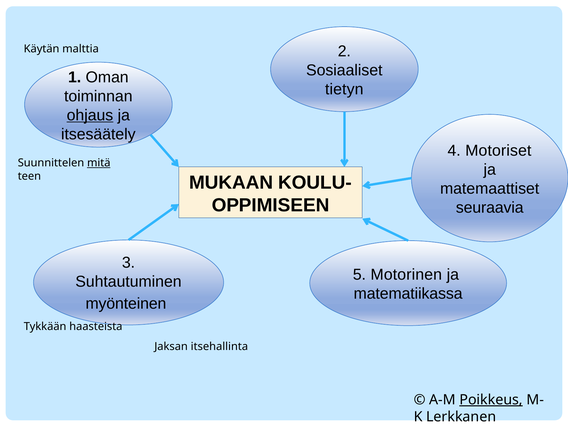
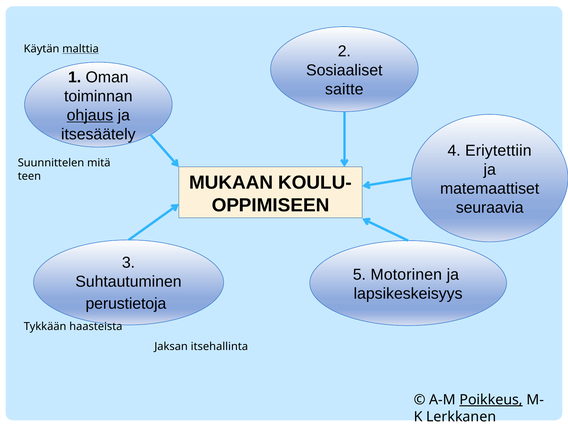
malttia underline: none -> present (81, 49)
tietyn: tietyn -> saitte (344, 89)
Motoriset: Motoriset -> Eriytettiin (498, 151)
mitä underline: present -> none (99, 163)
matematiikassa: matematiikassa -> lapsikeskeisyys (408, 294)
myönteinen: myönteinen -> perustietoja (126, 304)
